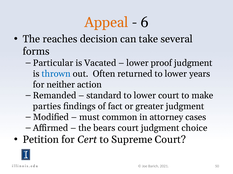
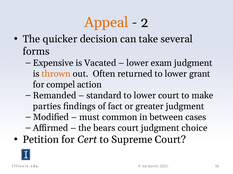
6: 6 -> 2 (145, 23)
reaches: reaches -> quicker (60, 39)
Particular: Particular -> Expensive (53, 63)
proof: proof -> exam (161, 63)
thrown colour: blue -> orange (56, 74)
years: years -> grant (200, 74)
neither: neither -> compel (61, 85)
attorney: attorney -> between (166, 118)
